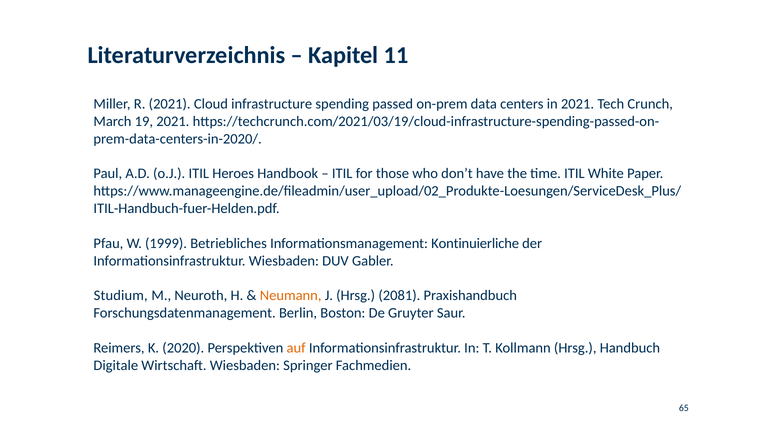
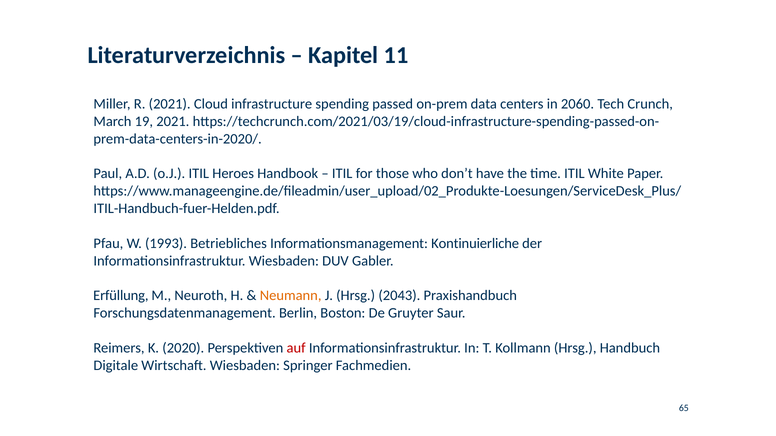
in 2021: 2021 -> 2060 (578, 104)
1999: 1999 -> 1993 (166, 244)
Studium: Studium -> Erfüllung (121, 296)
2081: 2081 -> 2043 (399, 296)
auf colour: orange -> red (296, 348)
